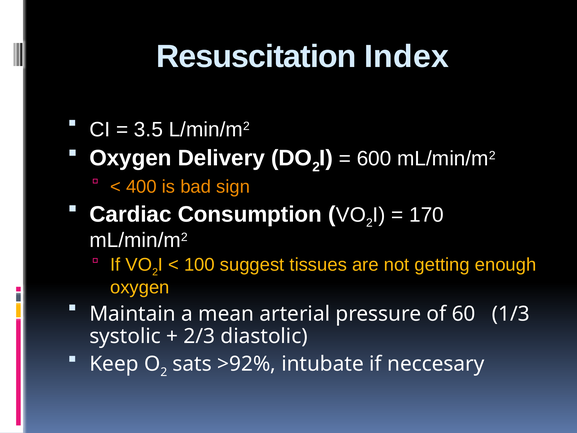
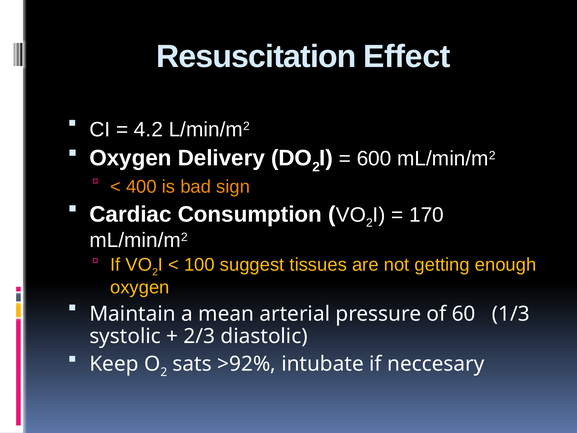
Index: Index -> Effect (407, 57)
3.5: 3.5 -> 4.2 (148, 129)
